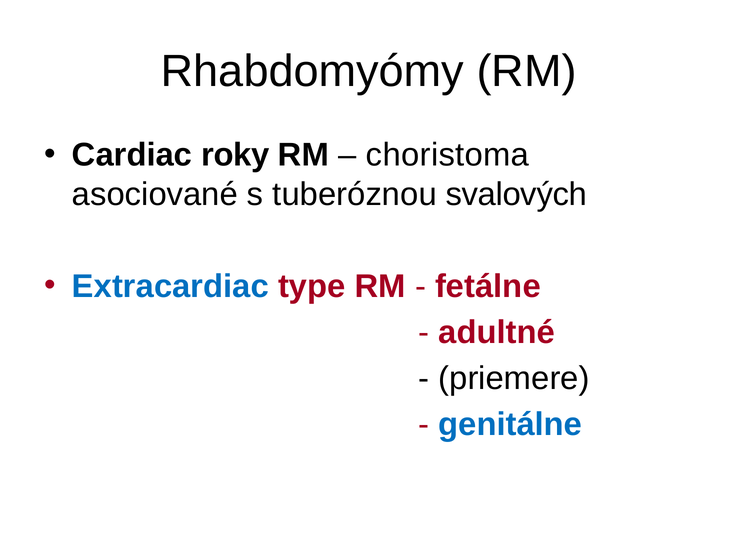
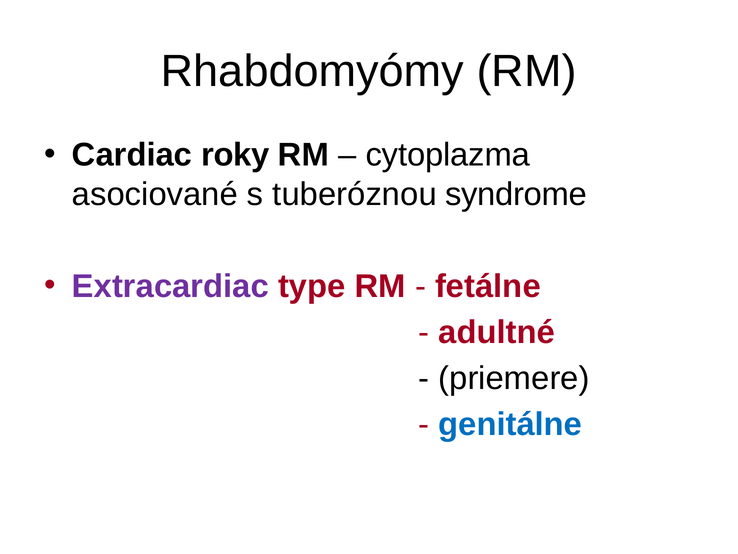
choristoma: choristoma -> cytoplazma (448, 155)
svalových: svalových -> syndrome (516, 194)
Extracardiac colour: blue -> purple (170, 286)
